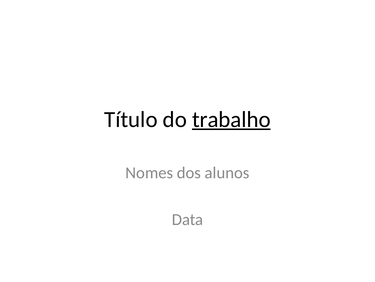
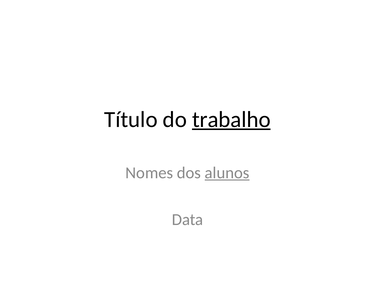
alunos underline: none -> present (227, 172)
